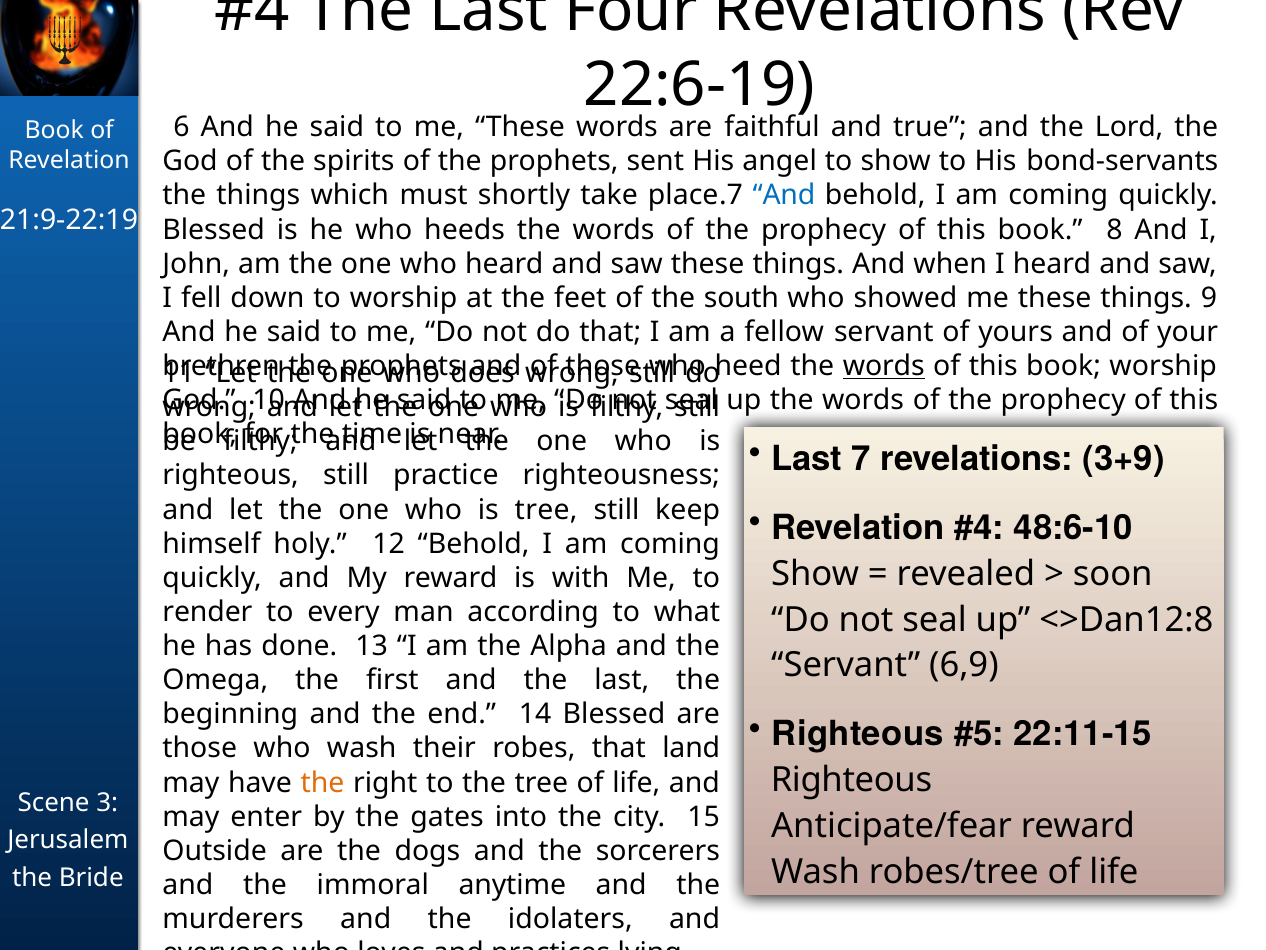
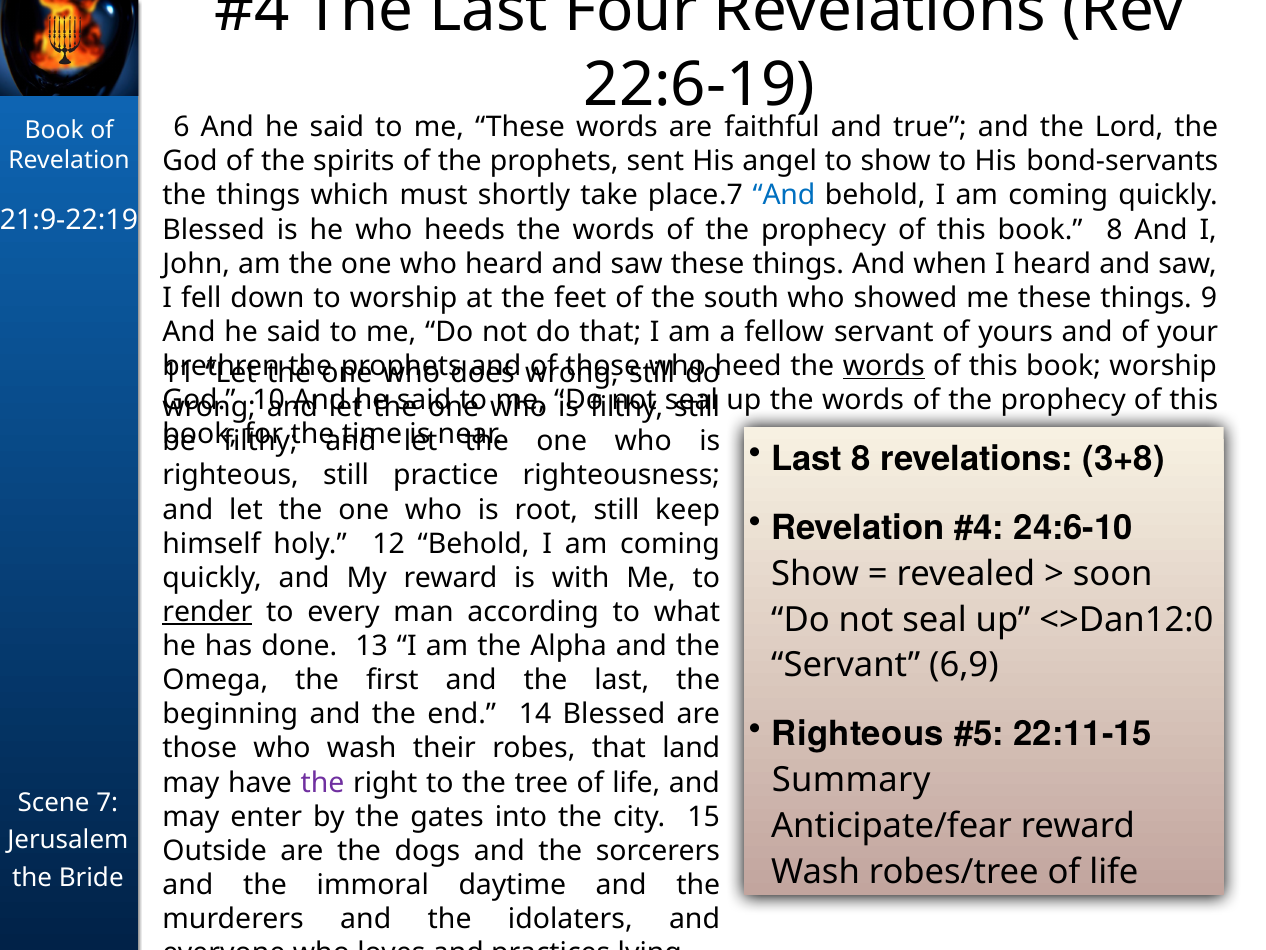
Last 7: 7 -> 8 (861, 459)
3+9: 3+9 -> 3+8 (1124, 459)
is tree: tree -> root (546, 509)
48:6-10: 48:6-10 -> 24:6-10 (1073, 528)
render underline: none -> present (207, 612)
<>Dan12:8: <>Dan12:8 -> <>Dan12:0 (1126, 619)
Righteous: Righteous -> Summary (851, 780)
the colour: orange -> purple (323, 782)
3: 3 -> 7 (107, 802)
anytime: anytime -> daytime (512, 885)
